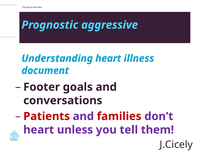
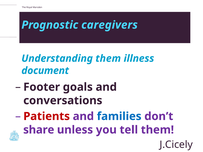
aggressive: aggressive -> caregivers (110, 25)
Understanding heart: heart -> them (108, 59)
families colour: red -> blue (119, 116)
heart: heart -> share (39, 130)
